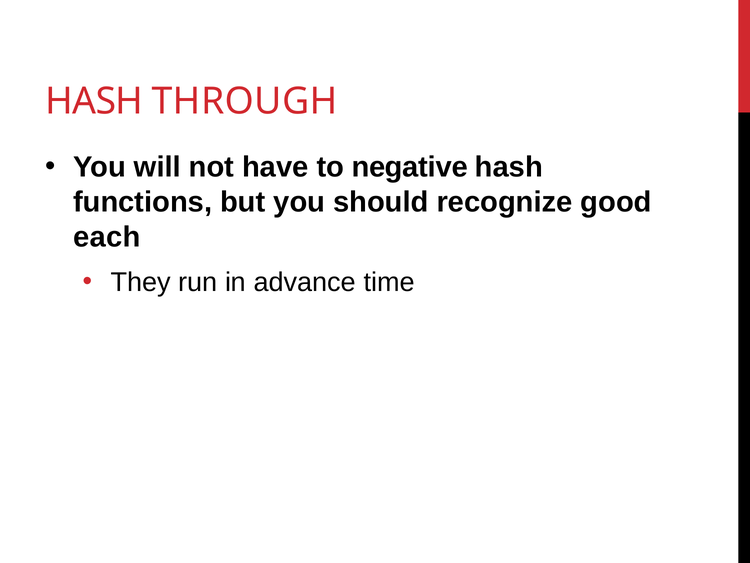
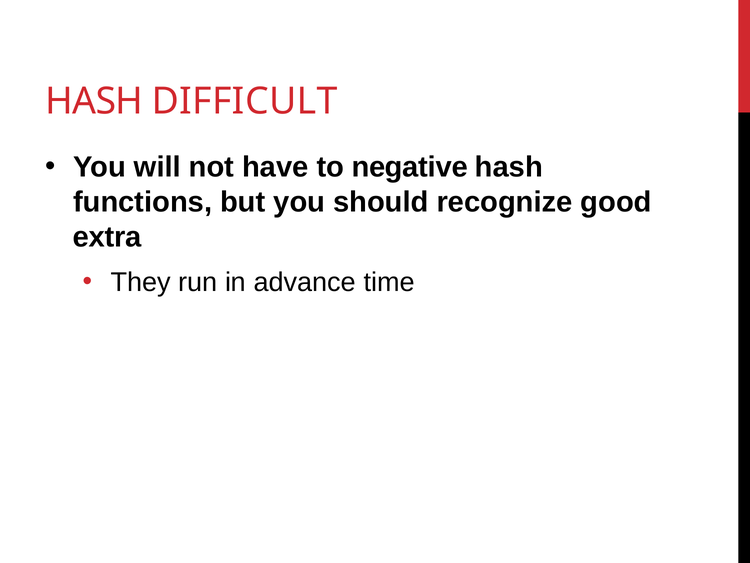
THROUGH: THROUGH -> DIFFICULT (245, 101)
each: each -> extra (107, 237)
